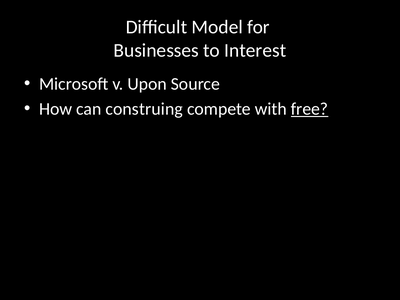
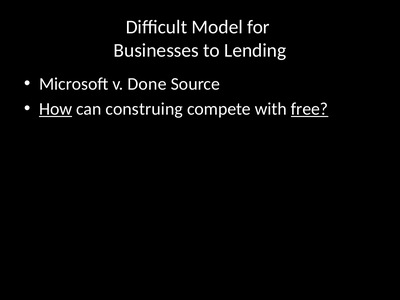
Interest: Interest -> Lending (255, 50)
Upon: Upon -> Done (147, 84)
How underline: none -> present (56, 109)
